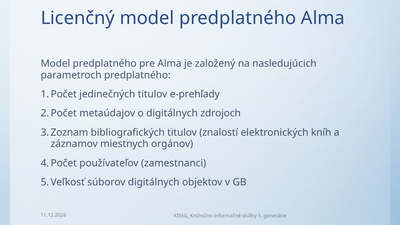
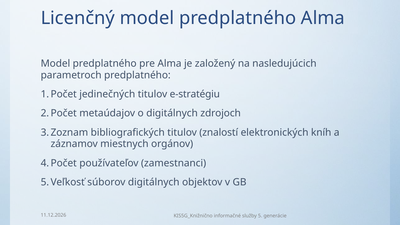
e-prehľady: e-prehľady -> e-stratégiu (195, 94)
